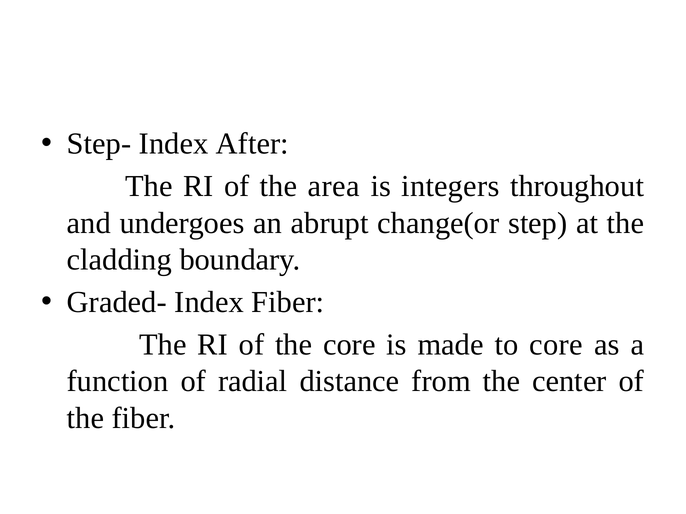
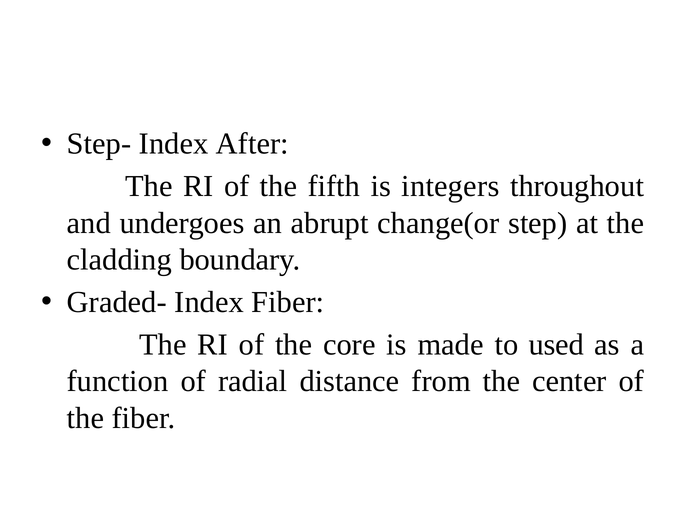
area: area -> fifth (334, 187)
to core: core -> used (556, 345)
